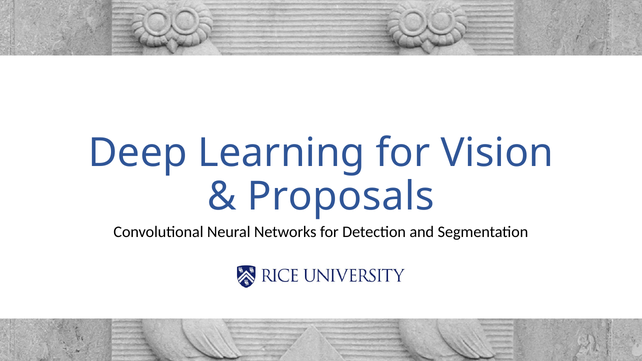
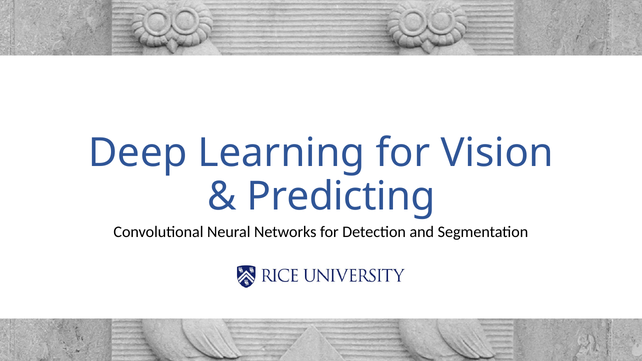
Proposals: Proposals -> Predicting (341, 197)
